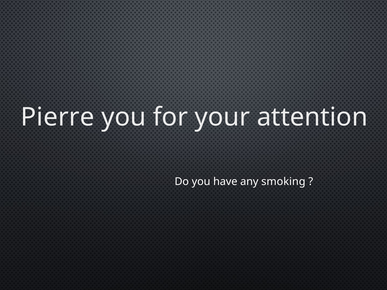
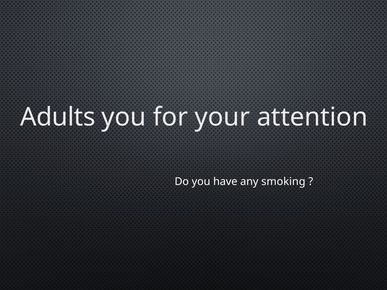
Pierre: Pierre -> Adults (58, 117)
